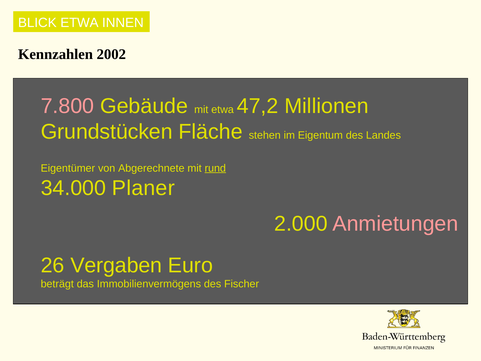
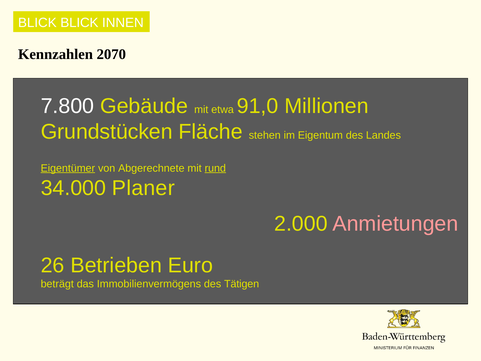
BLICK ETWA: ETWA -> BLICK (79, 23)
2002: 2002 -> 2070 (111, 54)
7.800 colour: pink -> white (67, 106)
47,2: 47,2 -> 91,0 (258, 106)
Eigentümer underline: none -> present (68, 168)
Vergaben: Vergaben -> Betrieben (116, 265)
Fischer: Fischer -> Tätigen (242, 284)
